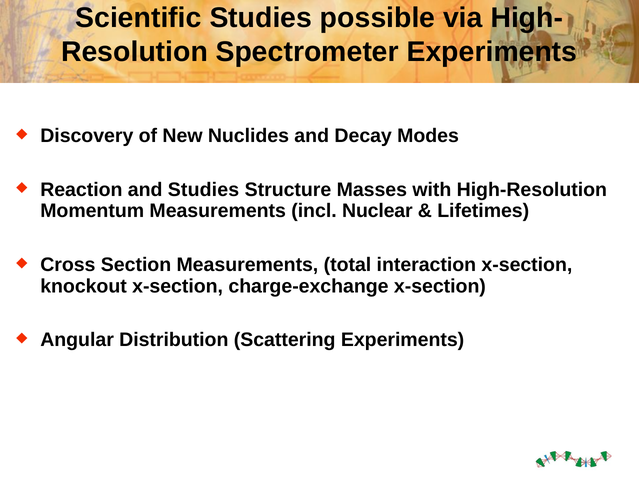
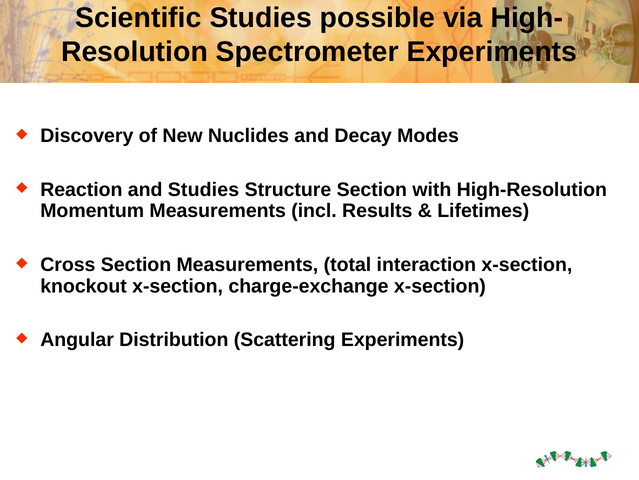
Structure Masses: Masses -> Section (372, 190)
Nuclear: Nuclear -> Results (377, 211)
